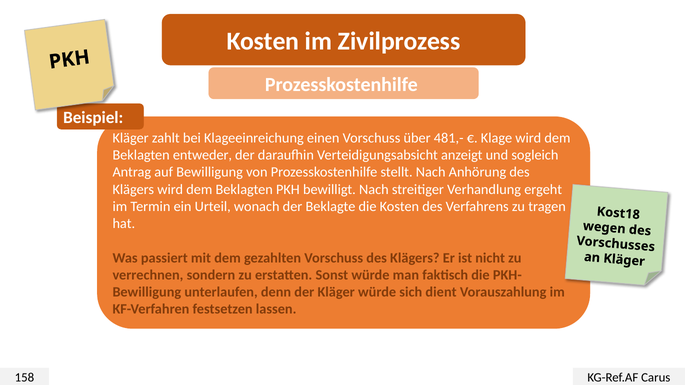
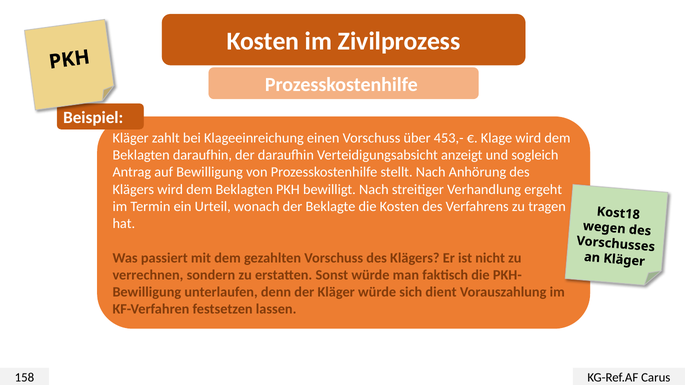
481,-: 481,- -> 453,- (449, 138)
Beklagten entweder: entweder -> daraufhin (202, 155)
